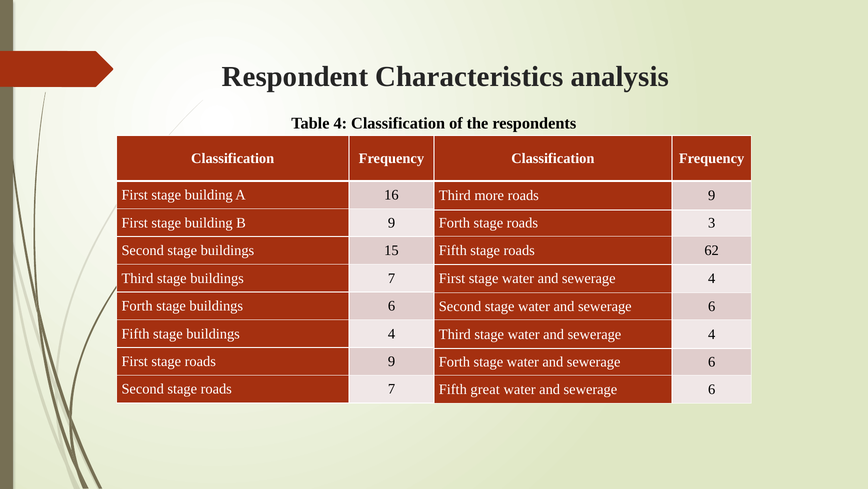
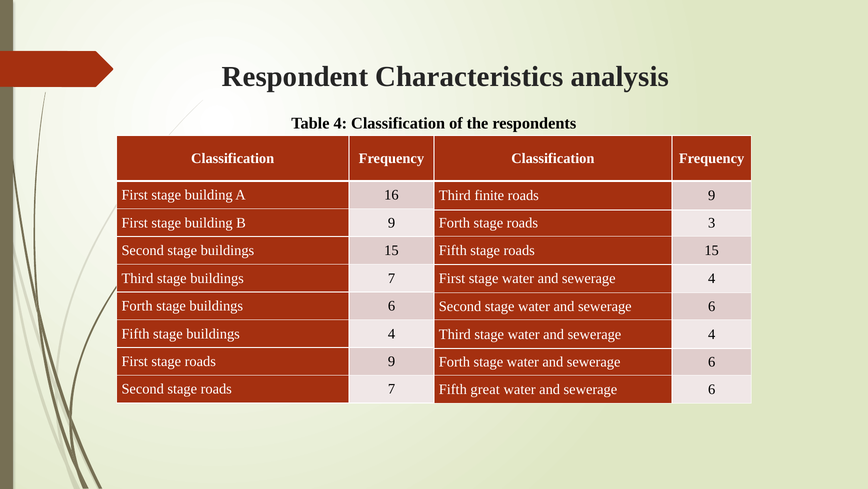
more: more -> finite (489, 195)
roads 62: 62 -> 15 (712, 250)
